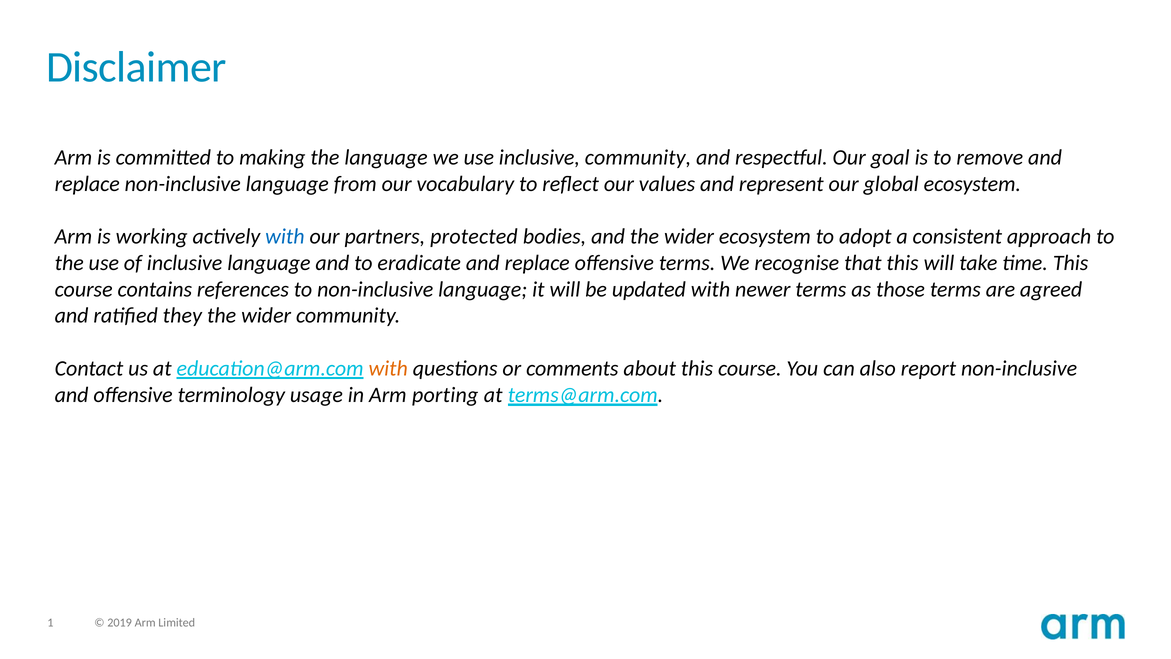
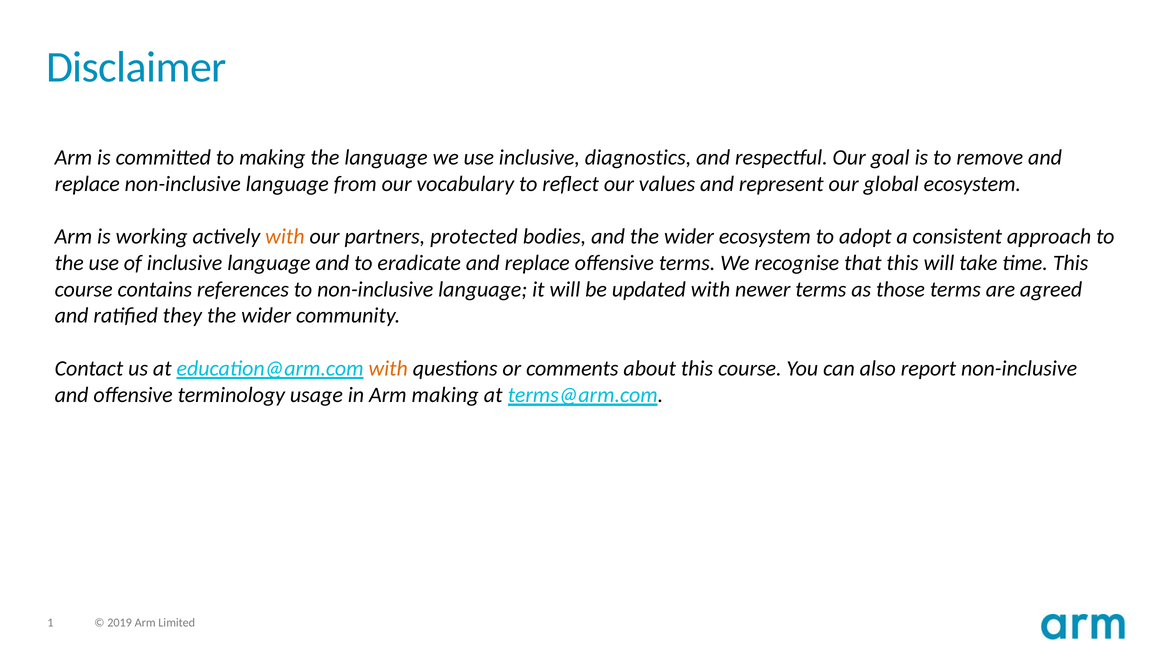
inclusive community: community -> diagnostics (638, 157)
with colour: blue -> orange (285, 236)
Arm porting: porting -> making (445, 395)
